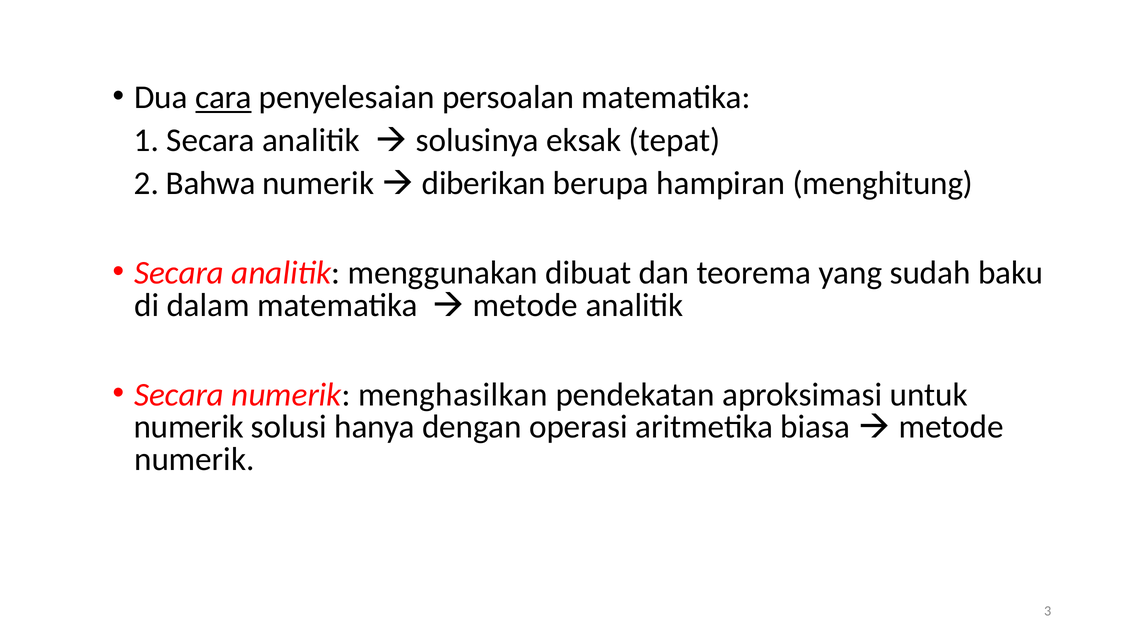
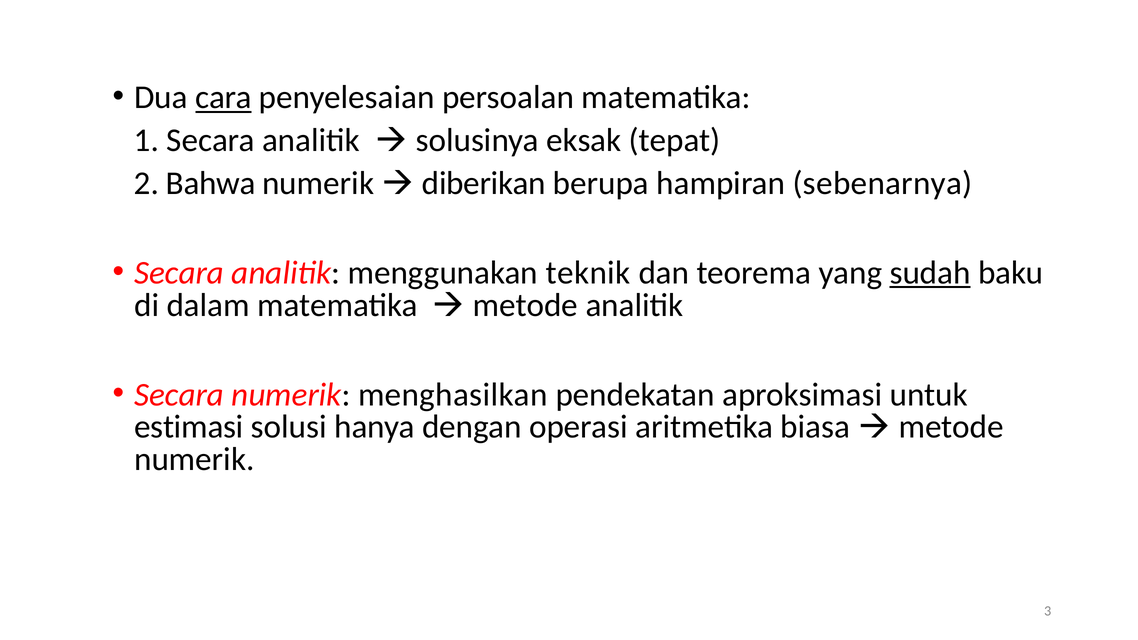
menghitung: menghitung -> sebenarnya (883, 183)
dibuat: dibuat -> teknik (588, 273)
sudah underline: none -> present (930, 273)
numerik: numerik -> estimasi (189, 427)
